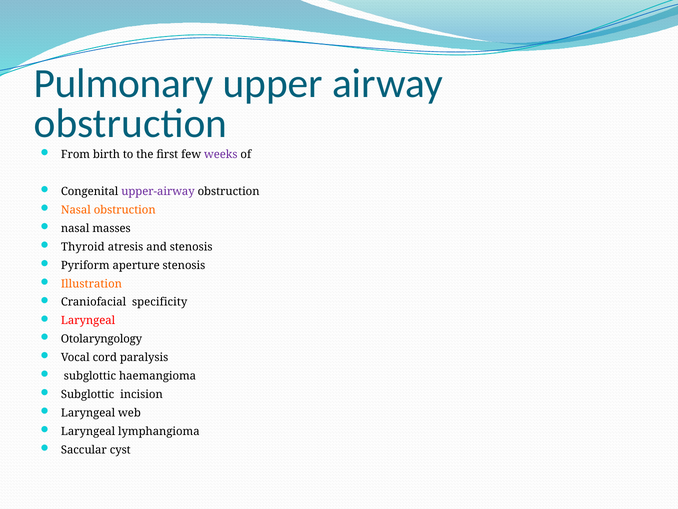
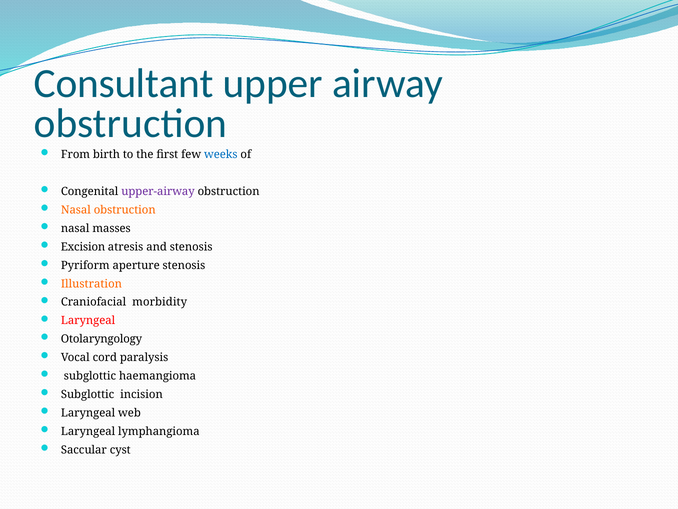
Pulmonary: Pulmonary -> Consultant (124, 83)
weeks colour: purple -> blue (221, 154)
Thyroid: Thyroid -> Excision (83, 247)
specificity: specificity -> morbidity (160, 302)
